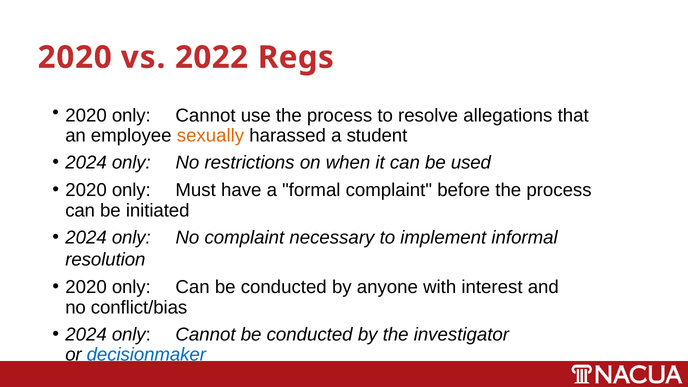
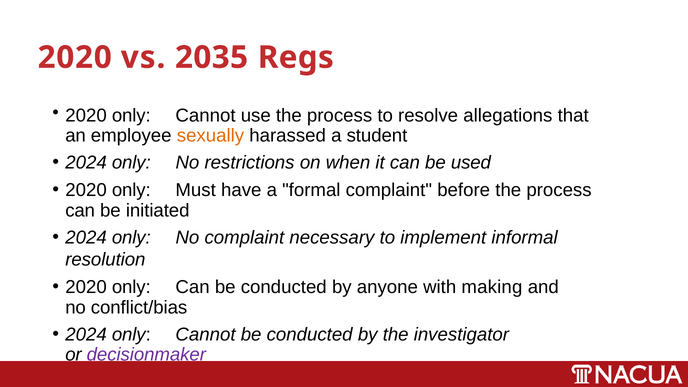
2022: 2022 -> 2035 (212, 57)
interest: interest -> making (492, 287)
decisionmaker colour: blue -> purple (146, 355)
